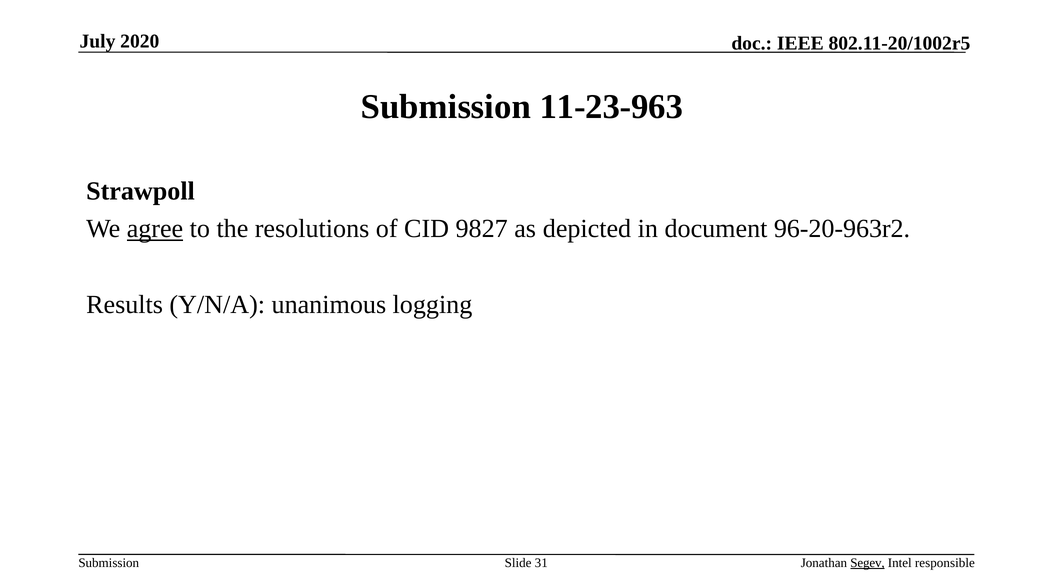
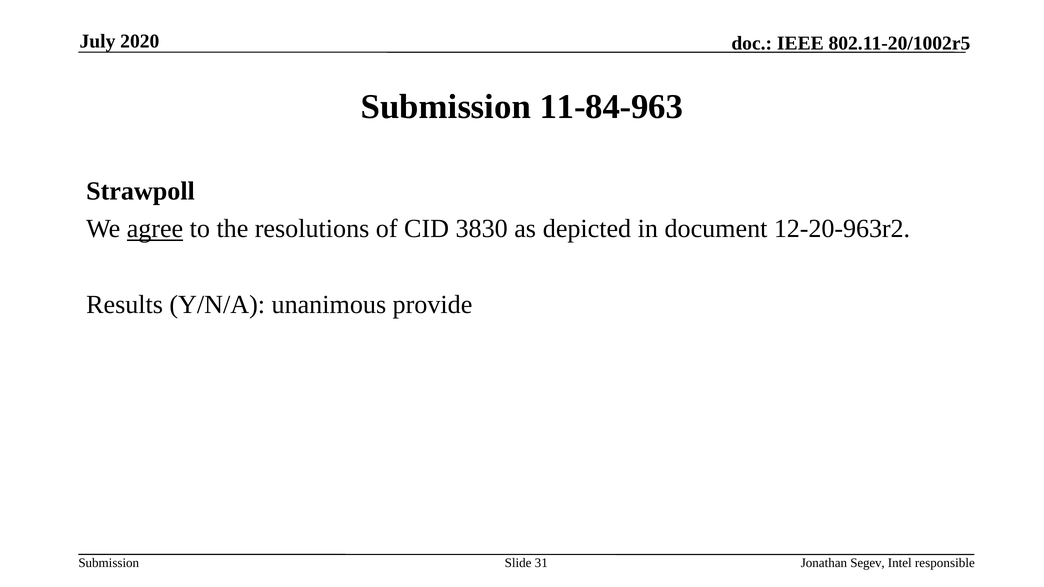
11-23-963: 11-23-963 -> 11-84-963 (611, 107)
9827: 9827 -> 3830 (482, 229)
96-20-963r2: 96-20-963r2 -> 12-20-963r2 (842, 229)
logging: logging -> provide (432, 305)
Segev underline: present -> none (868, 563)
